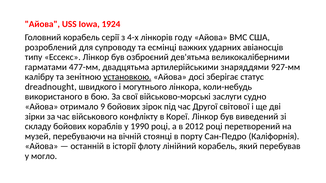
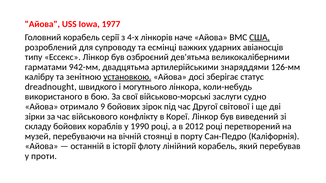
1924: 1924 -> 1977 (111, 24)
году: году -> наче (183, 37)
США underline: none -> present (260, 37)
477-мм: 477-мм -> 942-мм (85, 67)
927-мм: 927-мм -> 126-мм (286, 67)
могло: могло -> проти (44, 156)
